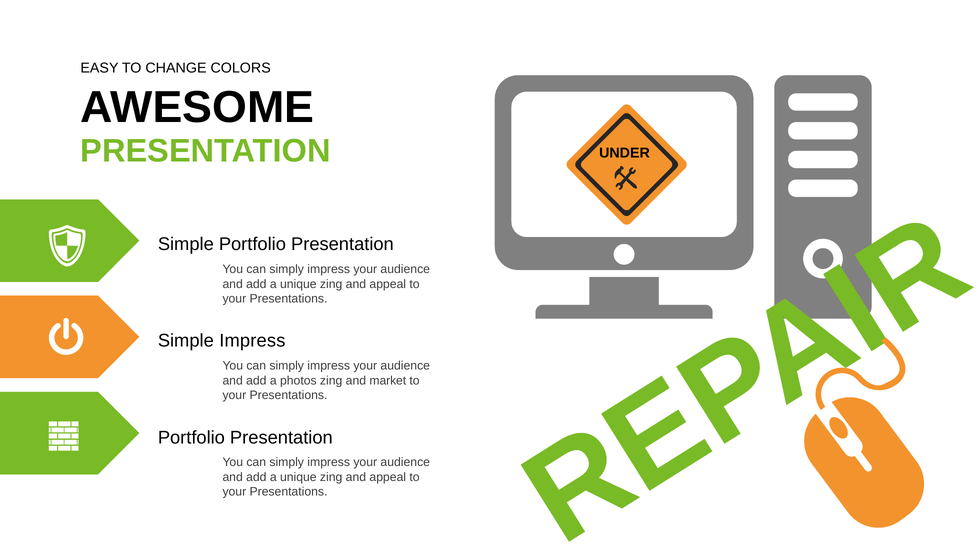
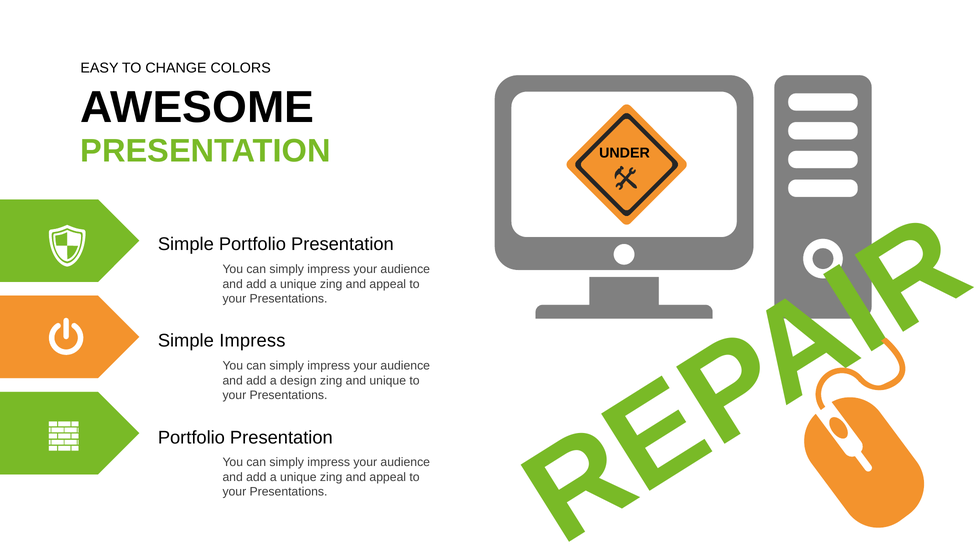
photos: photos -> design (298, 380)
and market: market -> unique (388, 380)
